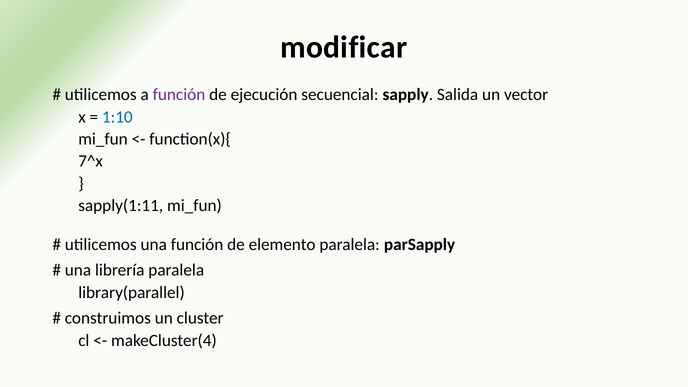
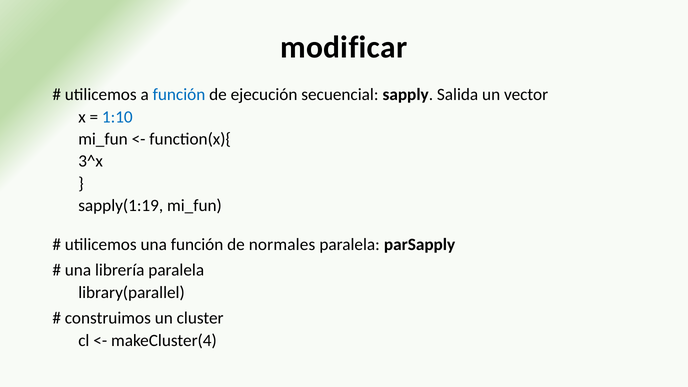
función colour: purple -> blue (179, 95)
7^x: 7^x -> 3^x (91, 161)
sapply(1:11: sapply(1:11 -> sapply(1:19 (121, 205)
elemento: elemento -> normales (282, 245)
